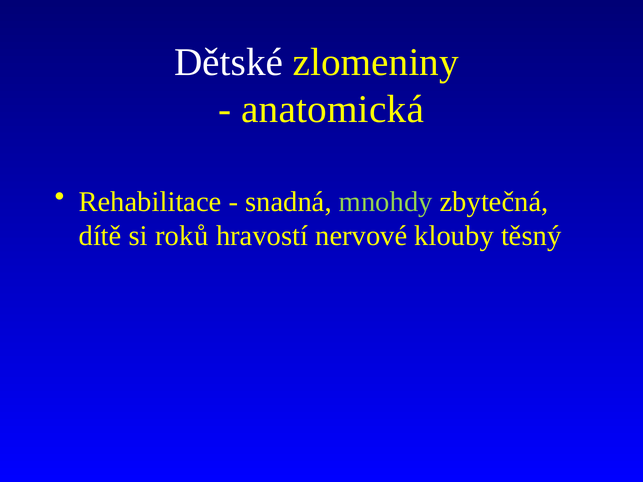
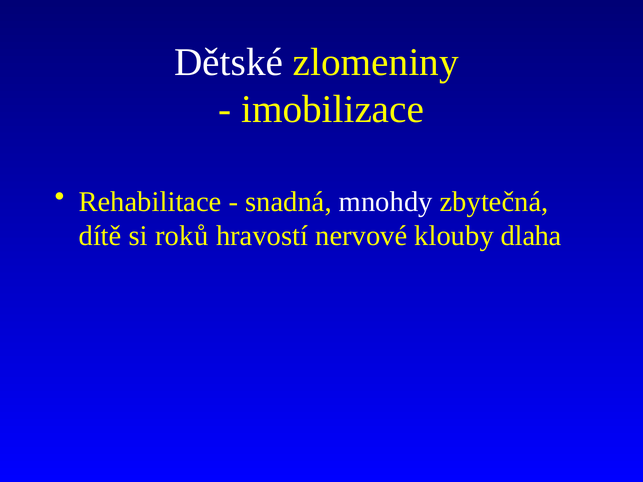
anatomická: anatomická -> imobilizace (333, 109)
mnohdy colour: light green -> white (386, 202)
těsný: těsný -> dlaha (531, 236)
